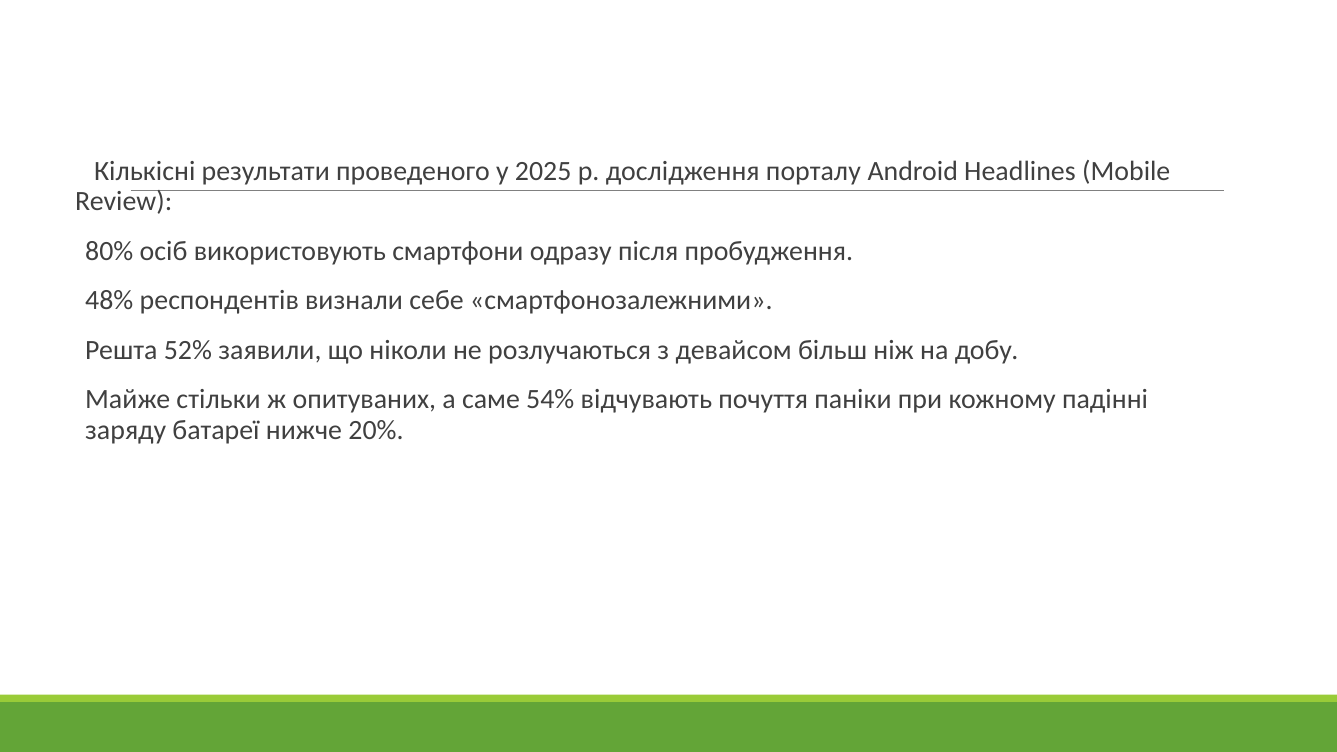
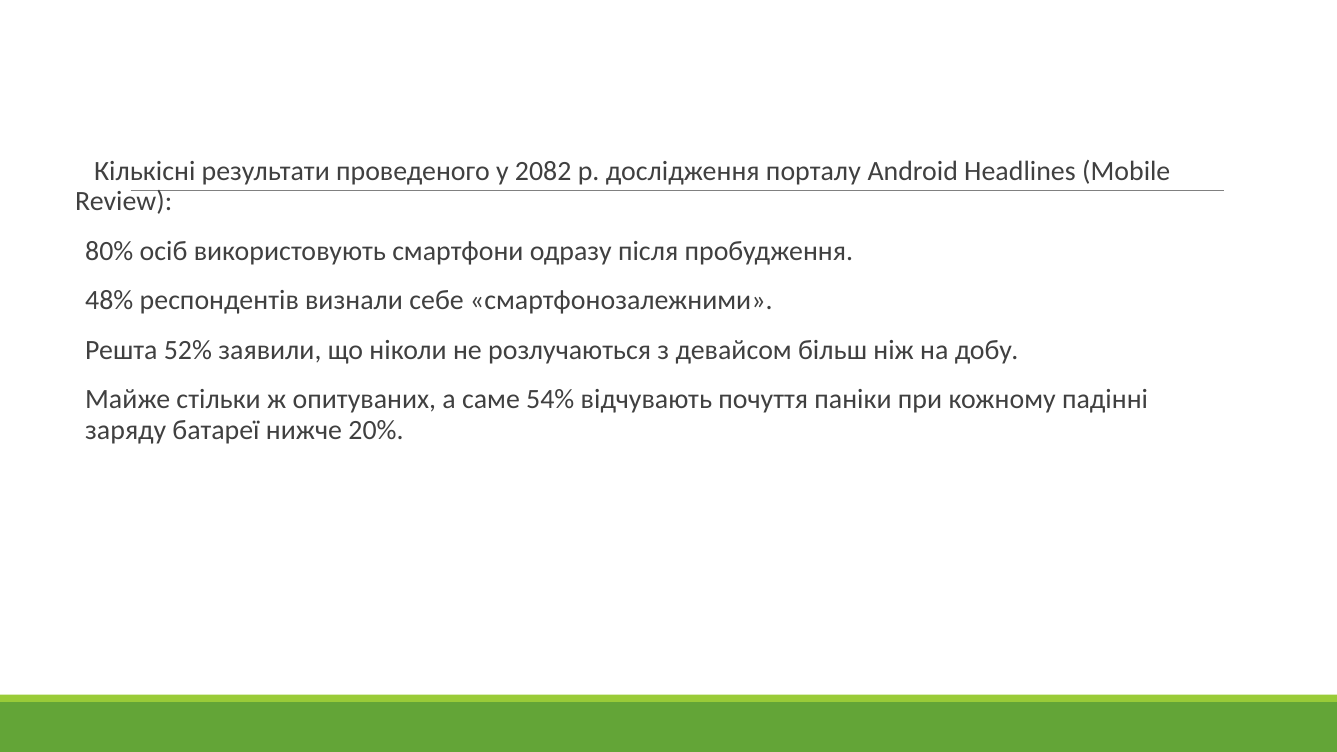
2025: 2025 -> 2082 (543, 171)
